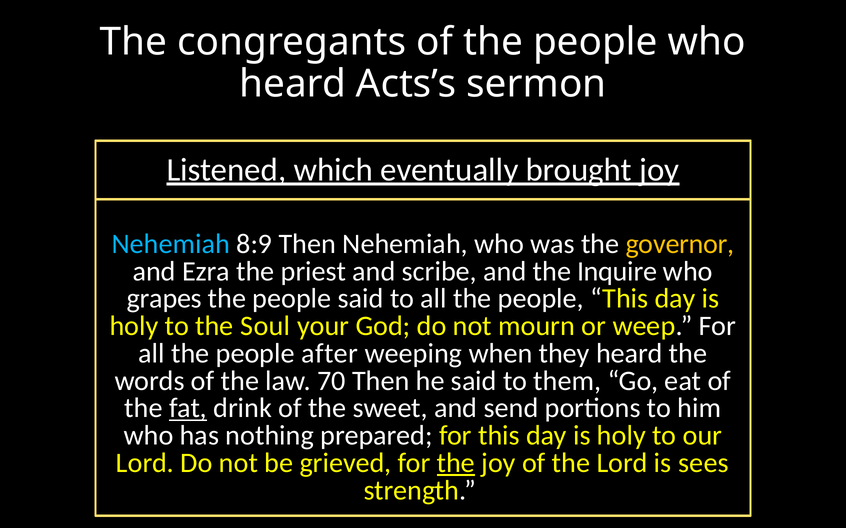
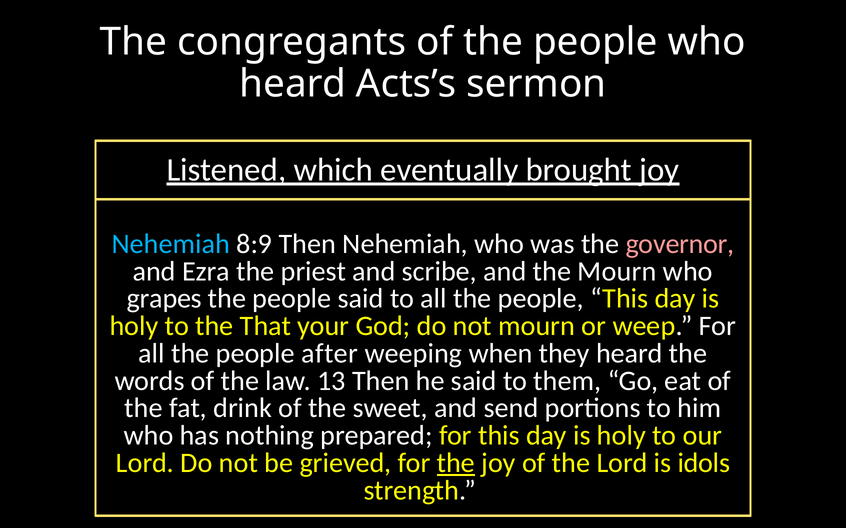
governor colour: yellow -> pink (680, 244)
the Inquire: Inquire -> Mourn (617, 272)
Soul: Soul -> That (265, 327)
70: 70 -> 13 (331, 381)
fat underline: present -> none (188, 409)
sees: sees -> idols (704, 464)
